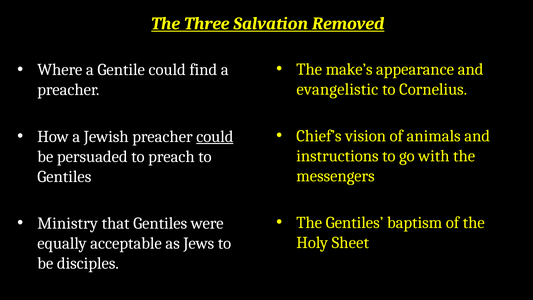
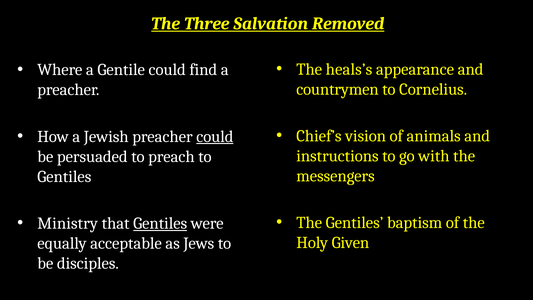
make’s: make’s -> heals’s (349, 69)
evangelistic: evangelistic -> countrymen (337, 89)
Gentiles underline: none -> present (160, 223)
Sheet: Sheet -> Given (350, 243)
